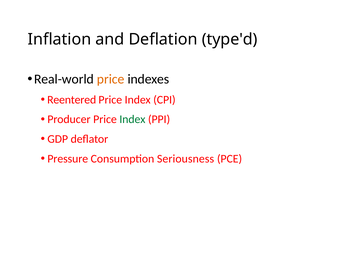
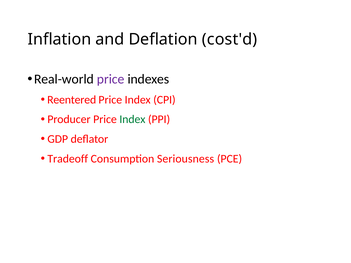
type'd: type'd -> cost'd (230, 39)
price colour: orange -> purple (111, 79)
Pressure: Pressure -> Tradeoff (68, 159)
